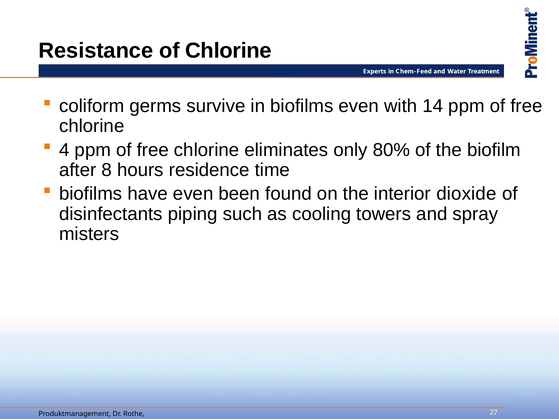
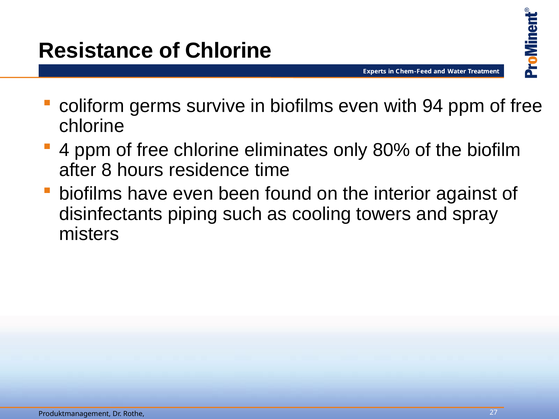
14: 14 -> 94 (433, 106)
dioxide: dioxide -> against (466, 194)
